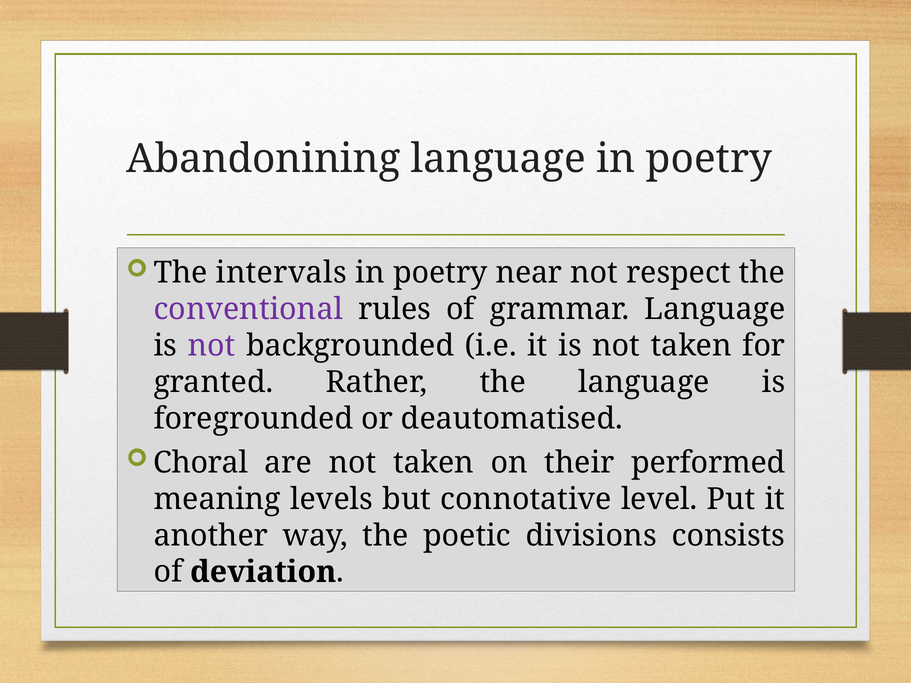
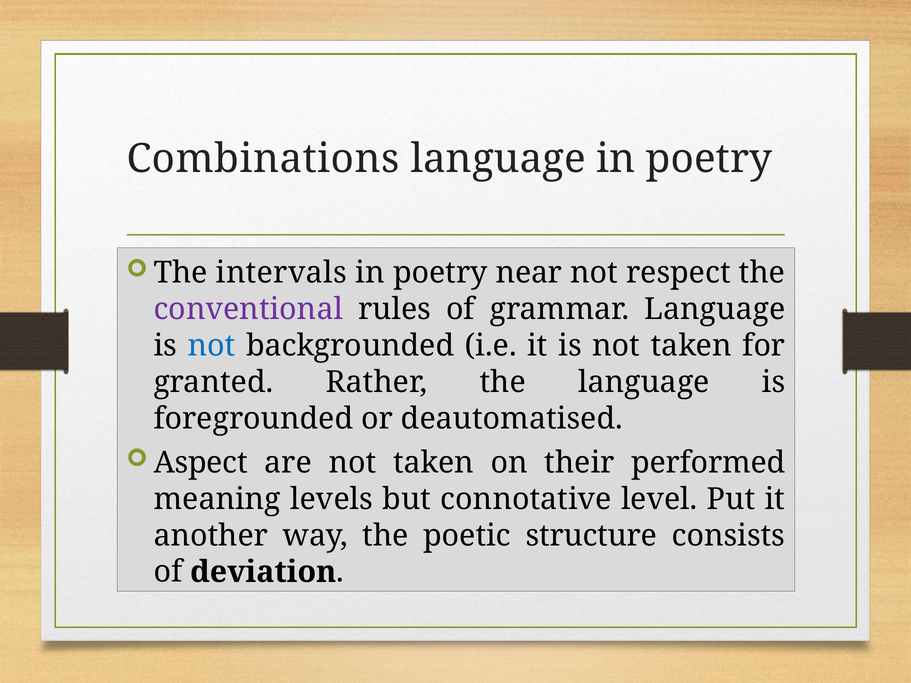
Abandonining: Abandonining -> Combinations (263, 159)
not colour: purple -> blue (211, 346)
Choral: Choral -> Aspect (201, 463)
divisions: divisions -> structure (591, 536)
